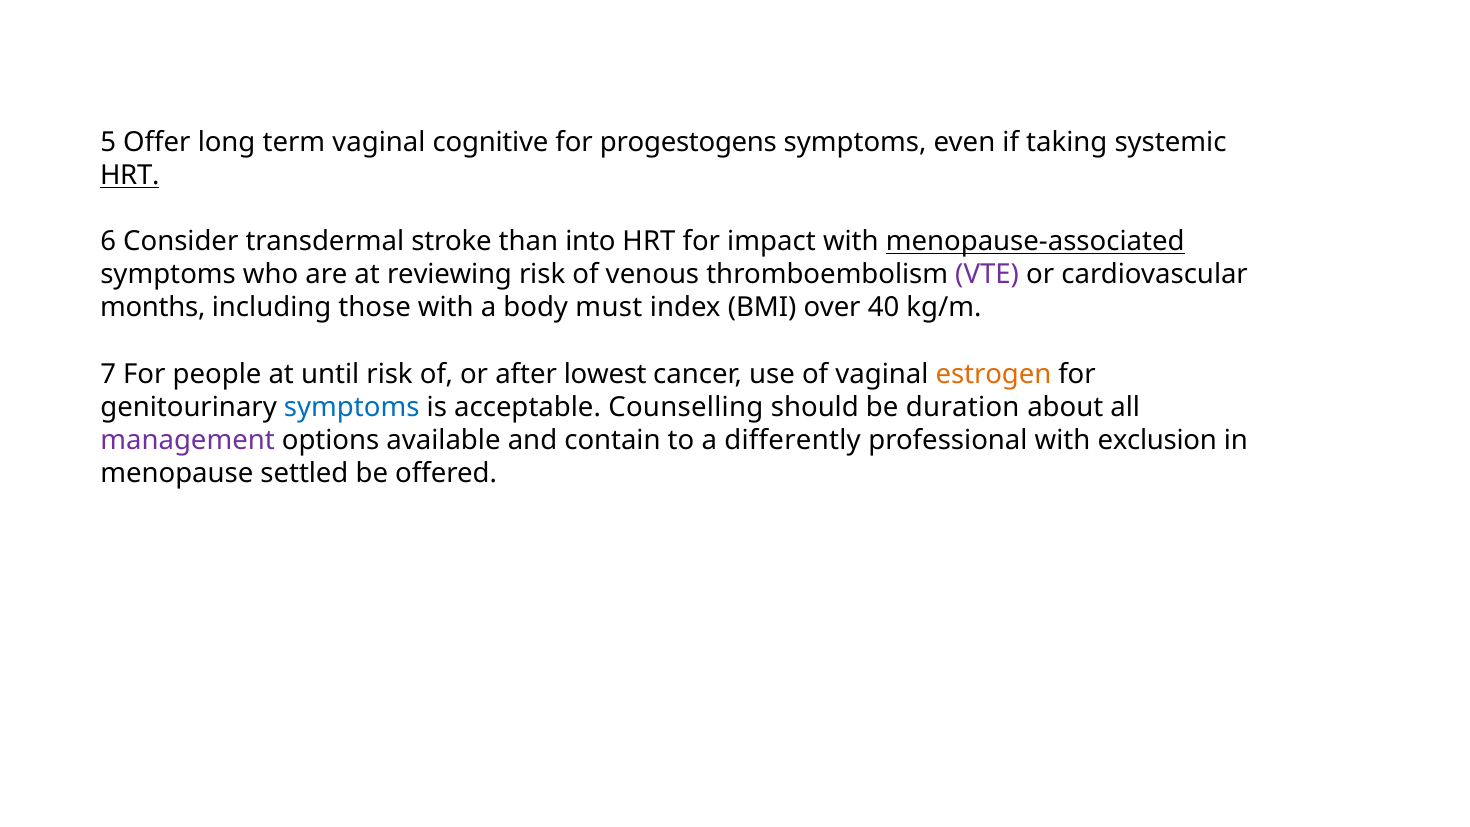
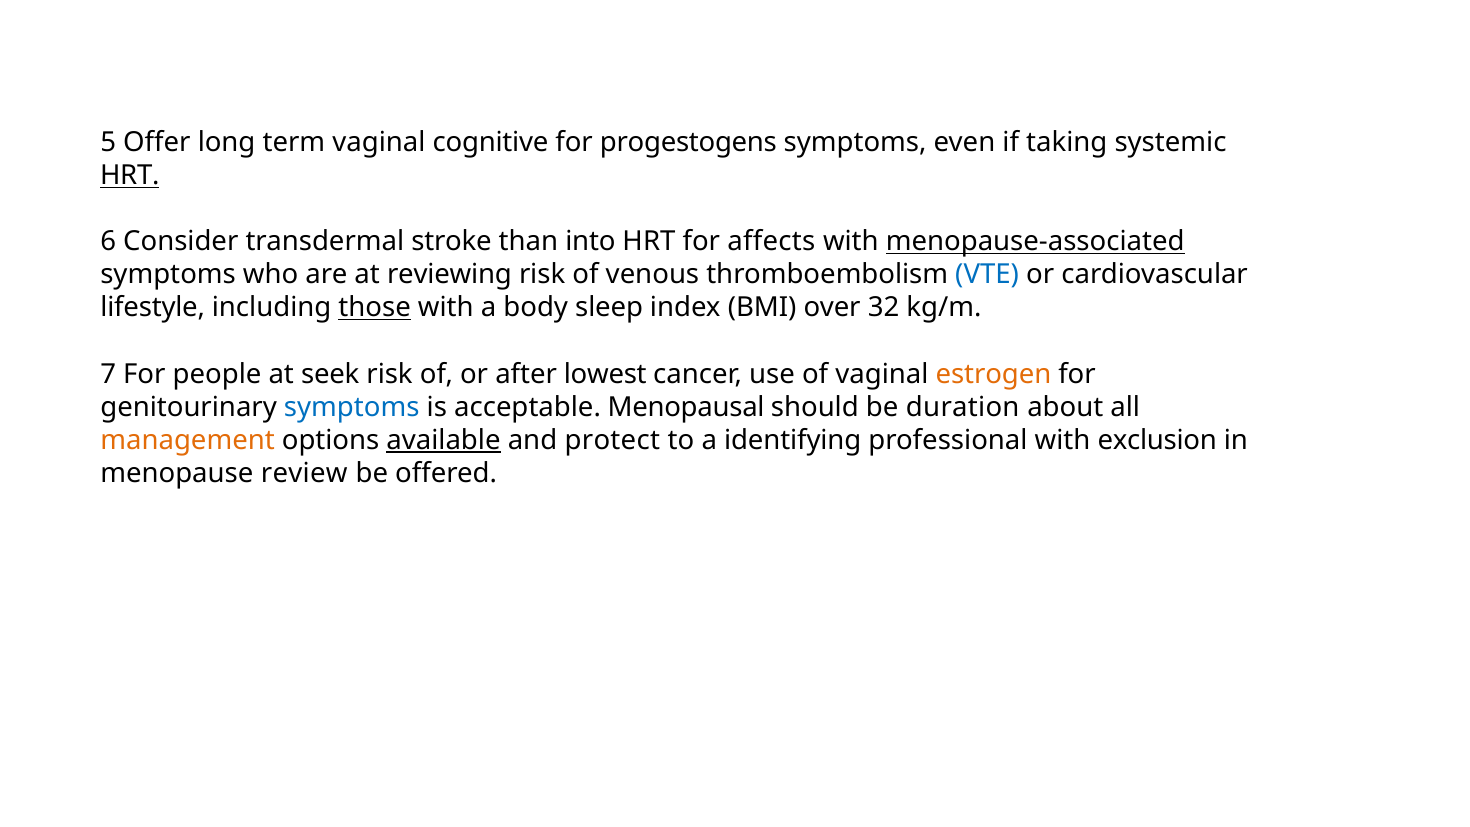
impact: impact -> affects (771, 242)
VTE colour: purple -> blue (987, 275)
months: months -> lifestyle (153, 308)
those underline: none -> present (375, 308)
must: must -> sleep (609, 308)
40: 40 -> 32 (884, 308)
until: until -> seek (330, 374)
Counselling: Counselling -> Menopausal (686, 407)
management colour: purple -> orange (188, 440)
available underline: none -> present (443, 440)
contain: contain -> protect (612, 440)
differently: differently -> identifying (793, 440)
settled: settled -> review (304, 473)
